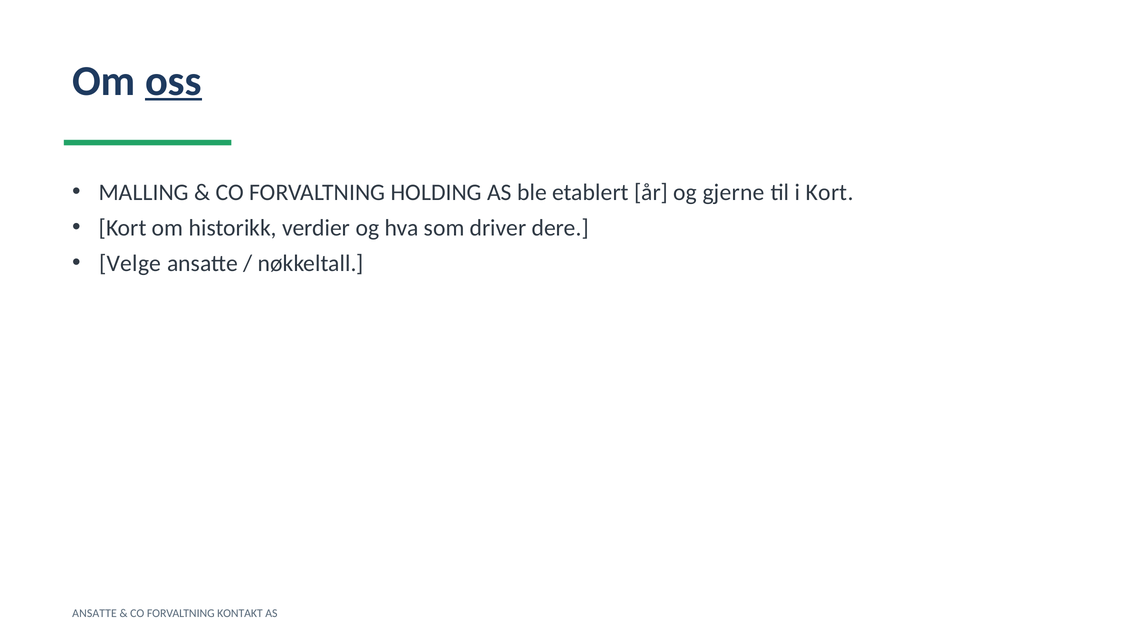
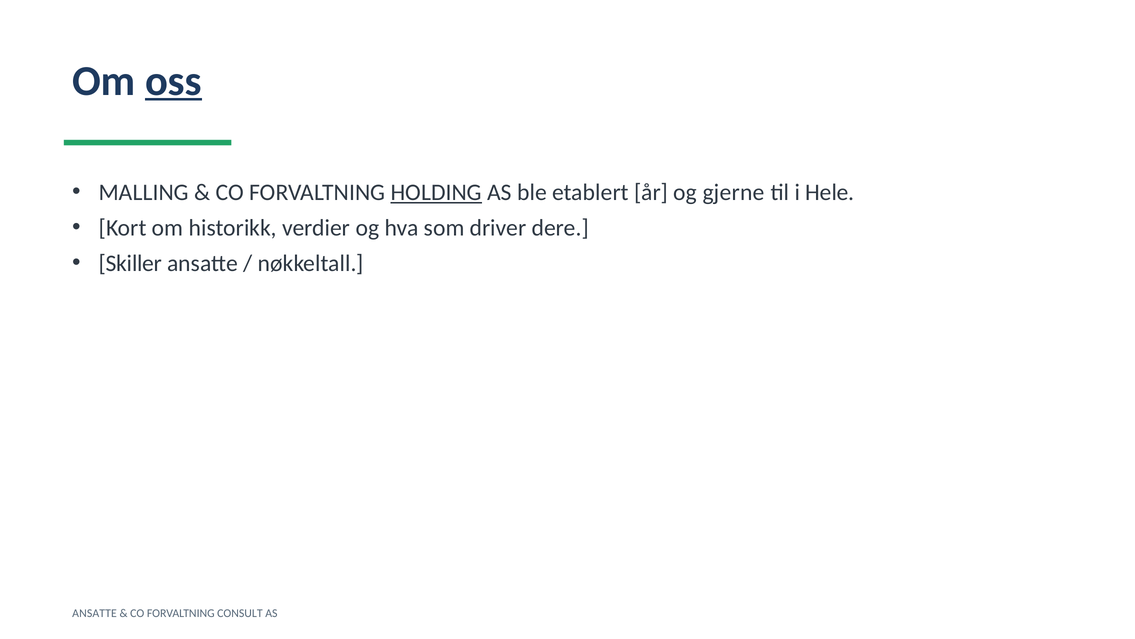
HOLDING underline: none -> present (436, 192)
i Kort: Kort -> Hele (830, 192)
Velge: Velge -> Skiller (130, 263)
KONTAKT: KONTAKT -> CONSULT (240, 613)
